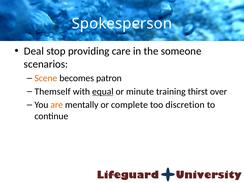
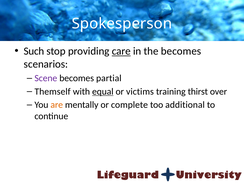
Deal: Deal -> Such (34, 51)
care underline: none -> present (121, 51)
the someone: someone -> becomes (181, 51)
Scene colour: orange -> purple (46, 78)
patron: patron -> partial (109, 78)
minute: minute -> victims (140, 92)
discretion: discretion -> additional (185, 105)
